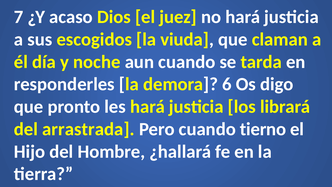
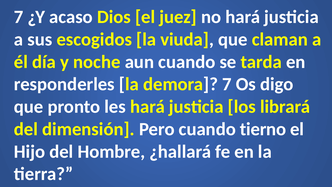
demora 6: 6 -> 7 (227, 84)
arrastrada: arrastrada -> dimensión (88, 129)
